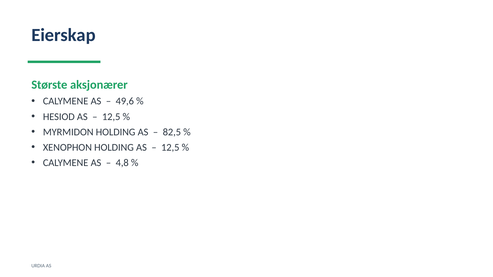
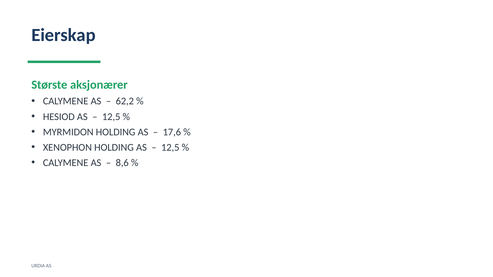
49,6: 49,6 -> 62,2 (125, 101)
82,5: 82,5 -> 17,6 (172, 132)
4,8: 4,8 -> 8,6 (122, 163)
